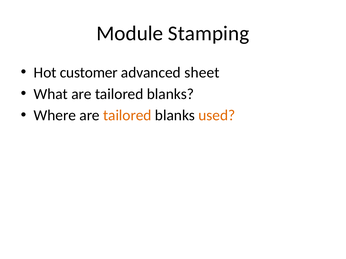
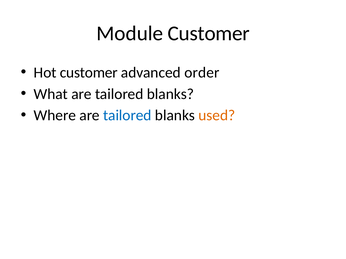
Module Stamping: Stamping -> Customer (209, 33)
sheet: sheet -> order (202, 73)
tailored colour: orange -> blue (127, 116)
